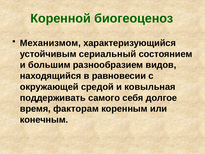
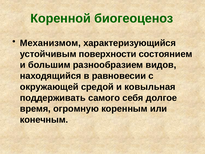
сериальный: сериальный -> поверхности (108, 54)
факторам: факторам -> огромную (76, 109)
